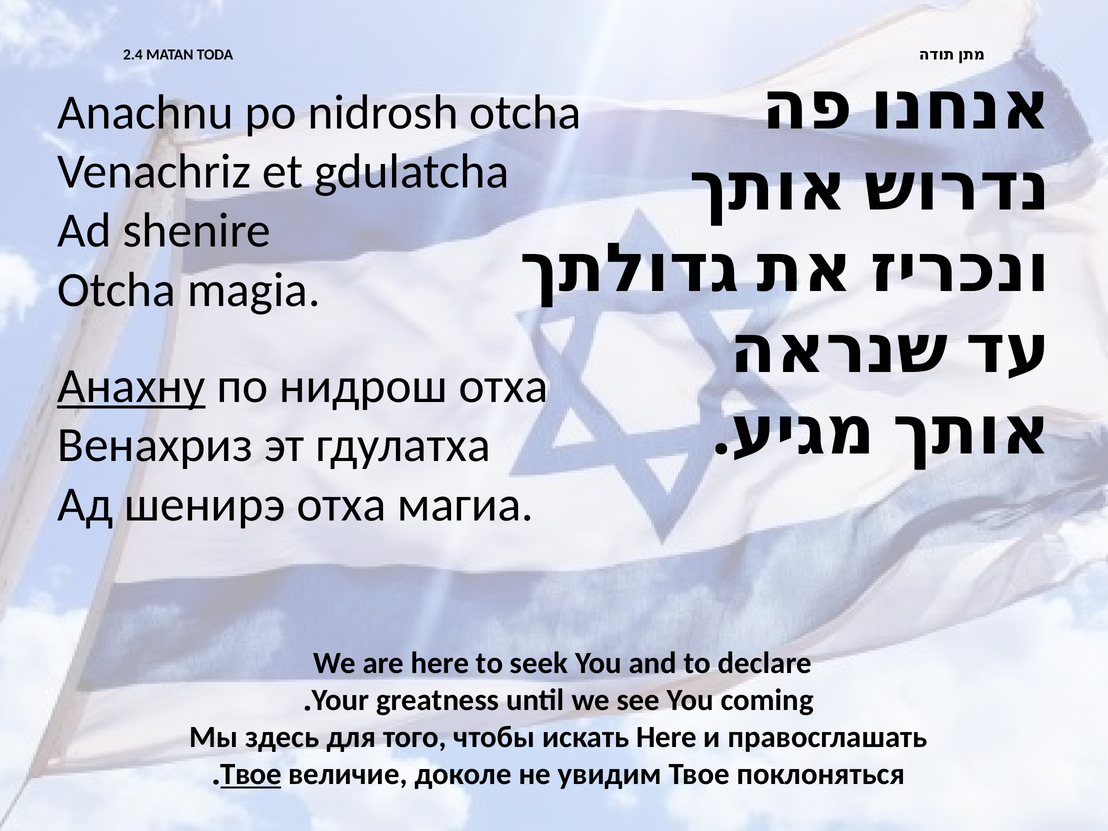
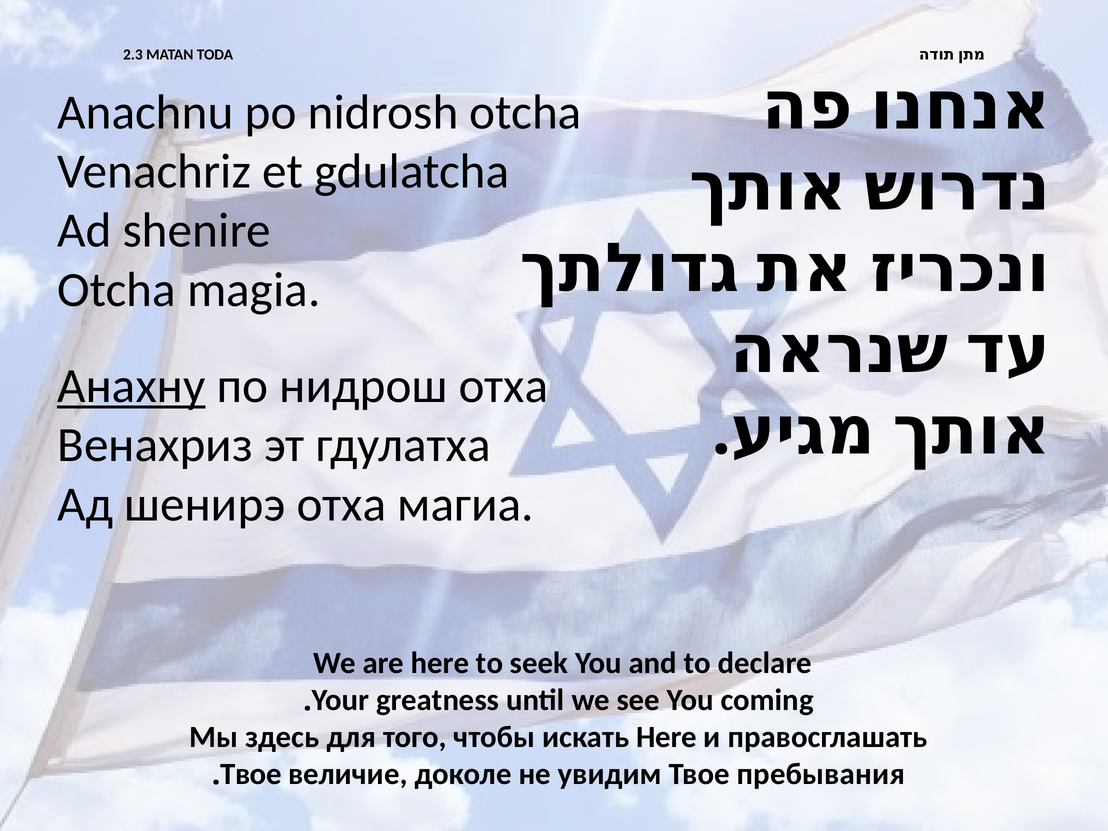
2.4: 2.4 -> 2.3 (133, 55)
Твое underline: present -> none (251, 774)
поклоняться: поклоняться -> пребывания (821, 774)
